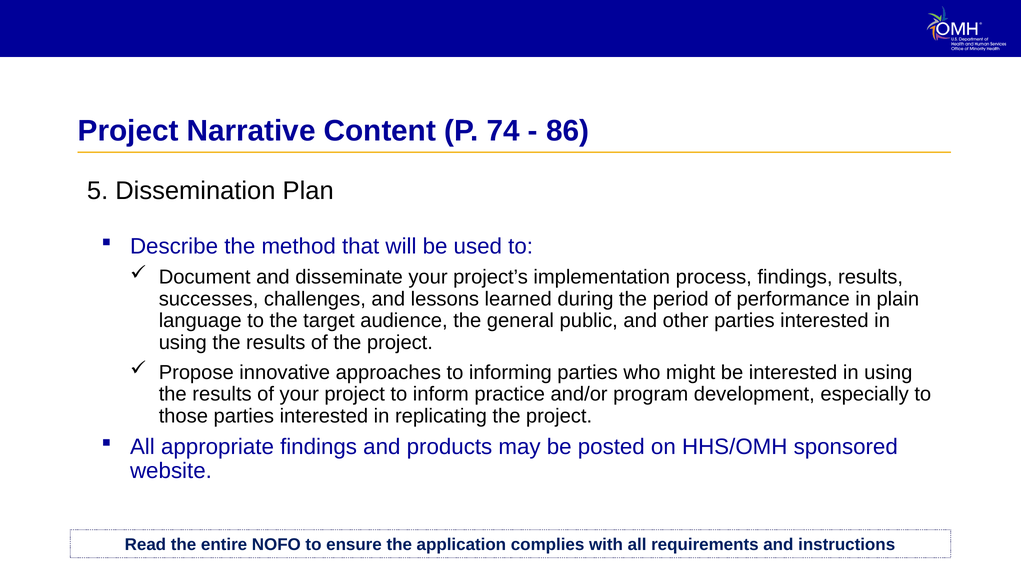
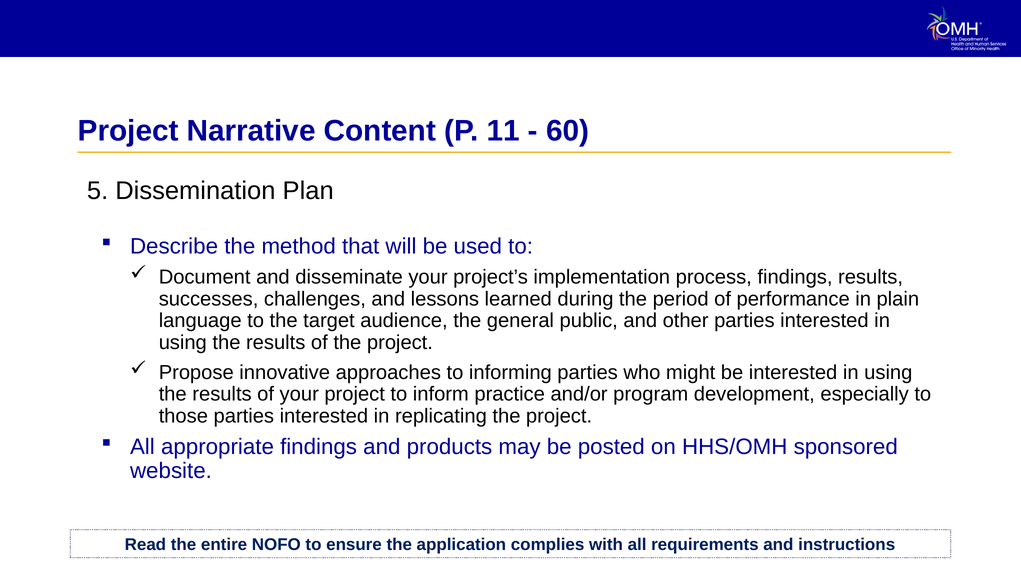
74: 74 -> 11 (503, 131)
86: 86 -> 60 (568, 131)
